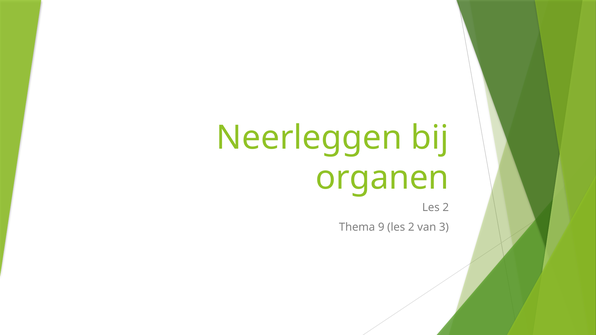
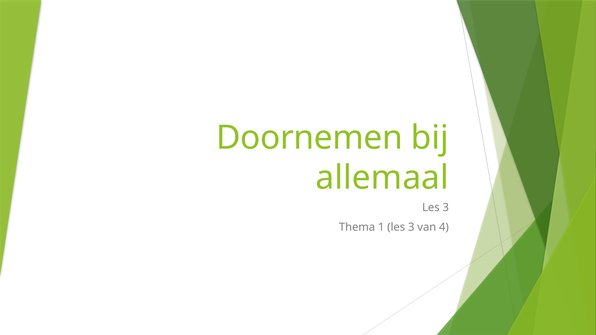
Neerleggen: Neerleggen -> Doornemen (309, 138)
organen: organen -> allemaal (382, 178)
2: 2 -> 3 (446, 208)
9: 9 -> 1 (381, 227)
2: 2 -> 3 (411, 227)
3: 3 -> 4 (444, 227)
